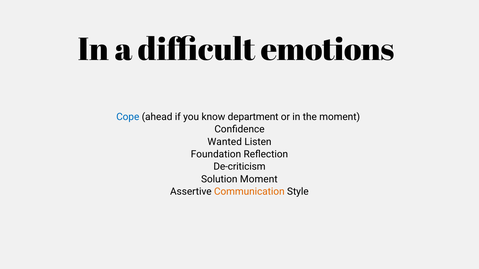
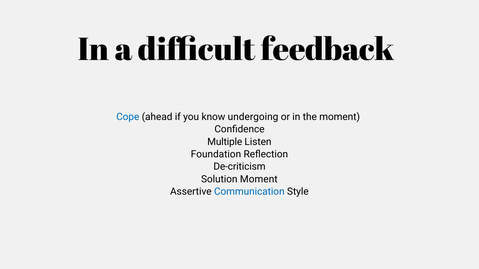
emotions: emotions -> feedback (328, 50)
department: department -> undergoing (253, 117)
Wanted: Wanted -> Multiple (225, 142)
Communication colour: orange -> blue (249, 192)
